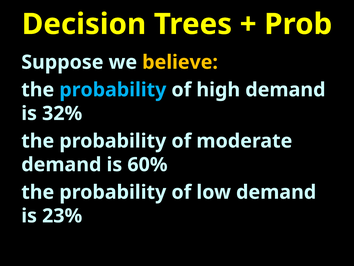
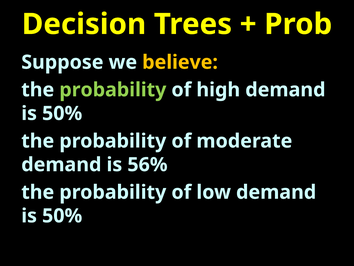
probability colour: light blue -> light green (113, 90)
32%: 32% -> 50% (62, 113)
60%: 60% -> 56% (147, 164)
23%: 23% -> 50% (62, 216)
